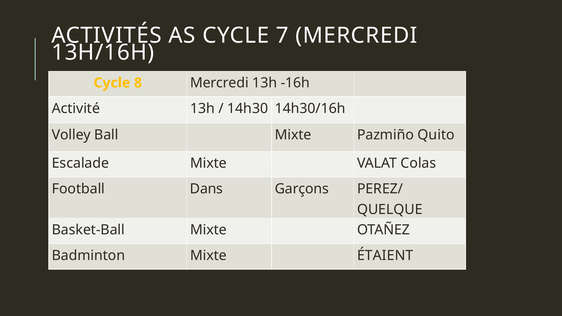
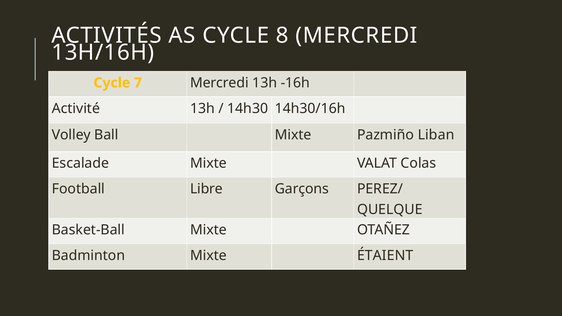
7: 7 -> 8 (282, 35)
8: 8 -> 7 (138, 83)
Quito: Quito -> Liban (436, 135)
Dans: Dans -> Libre (206, 189)
